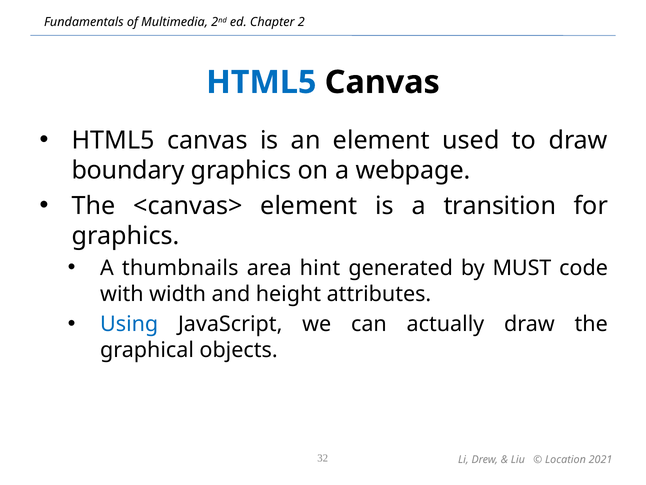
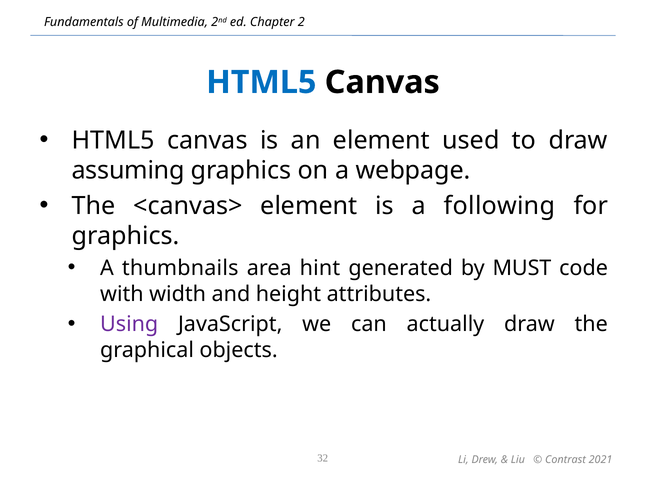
boundary: boundary -> assuming (128, 170)
transition: transition -> following (500, 206)
Using colour: blue -> purple (129, 324)
Location: Location -> Contrast (566, 459)
